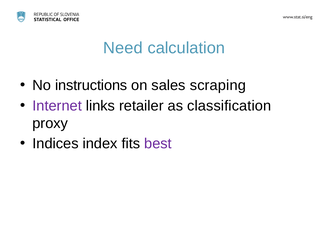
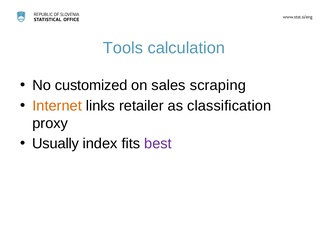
Need: Need -> Tools (123, 48)
instructions: instructions -> customized (91, 85)
Internet colour: purple -> orange (57, 106)
Indices: Indices -> Usually (56, 144)
